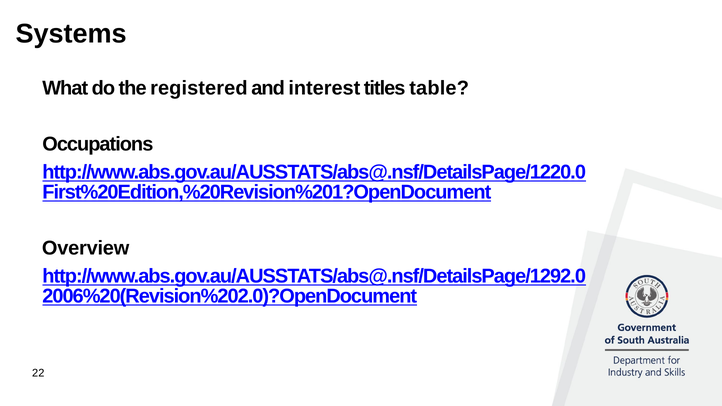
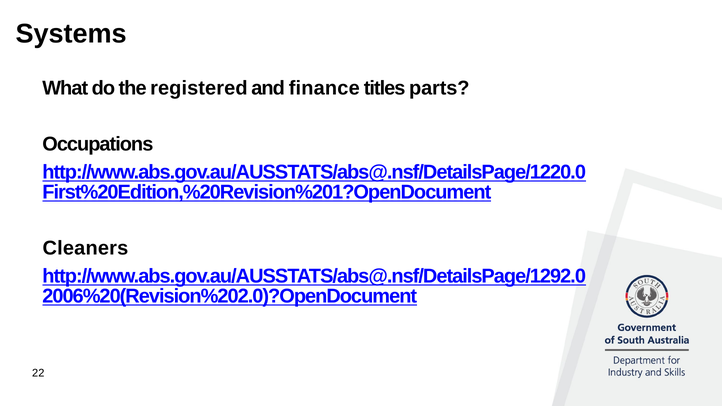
interest: interest -> finance (324, 88)
table: table -> parts (439, 88)
Overview: Overview -> Cleaners (85, 248)
